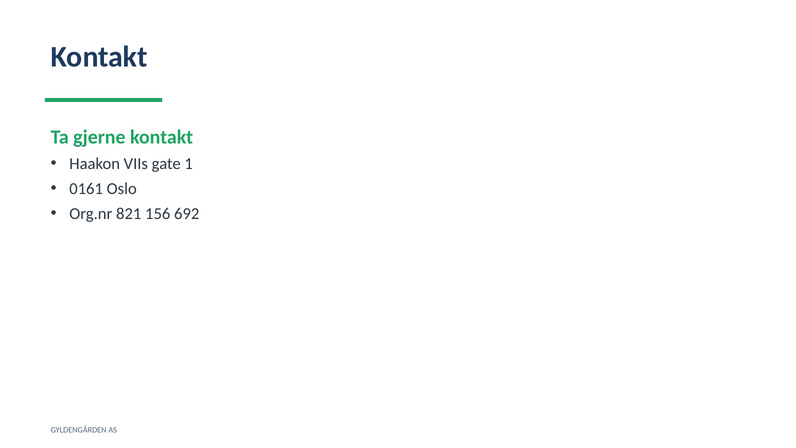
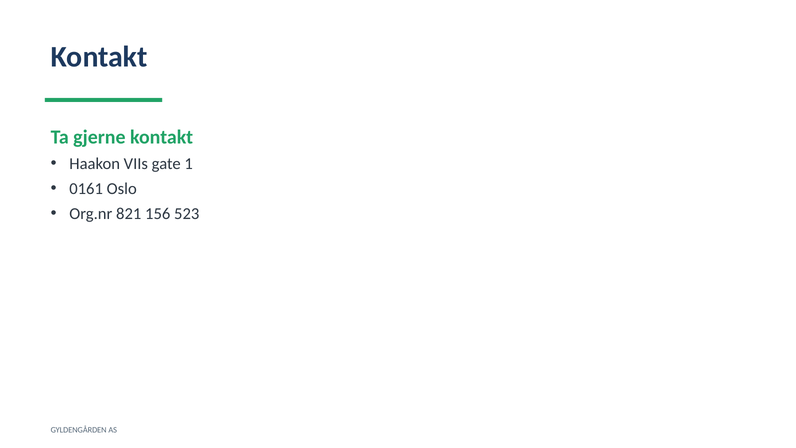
692: 692 -> 523 (187, 213)
